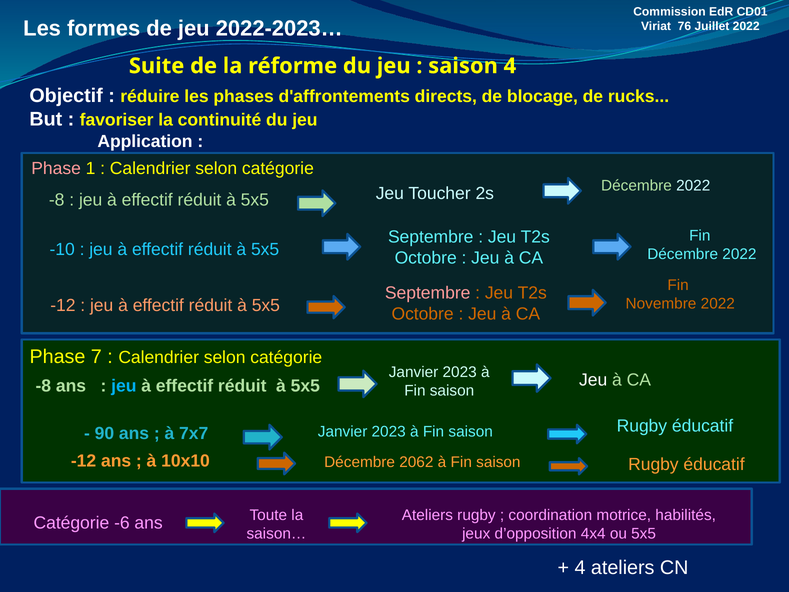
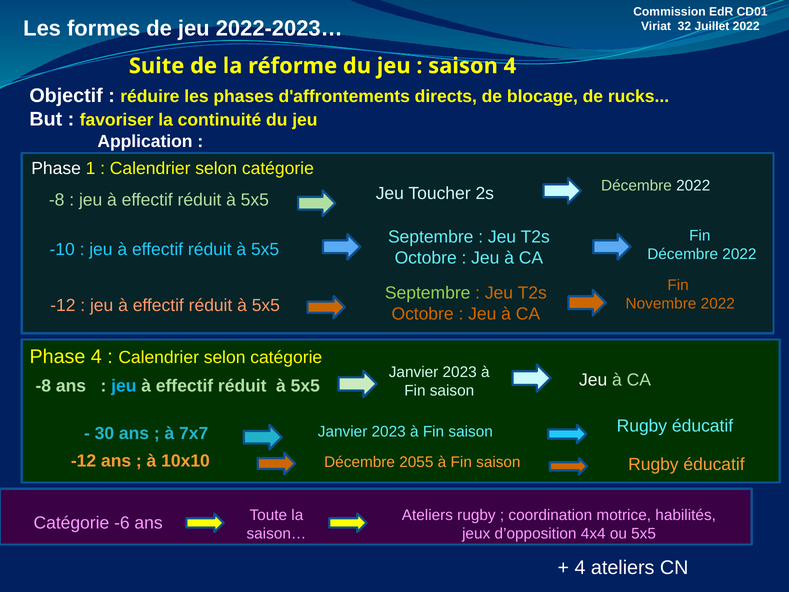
76: 76 -> 32 (684, 26)
Phase colour: pink -> white (56, 169)
Septembre colour: pink -> light green (428, 293)
Phase 7: 7 -> 4 (96, 356)
90: 90 -> 30 (104, 433)
2062: 2062 -> 2055 (416, 462)
